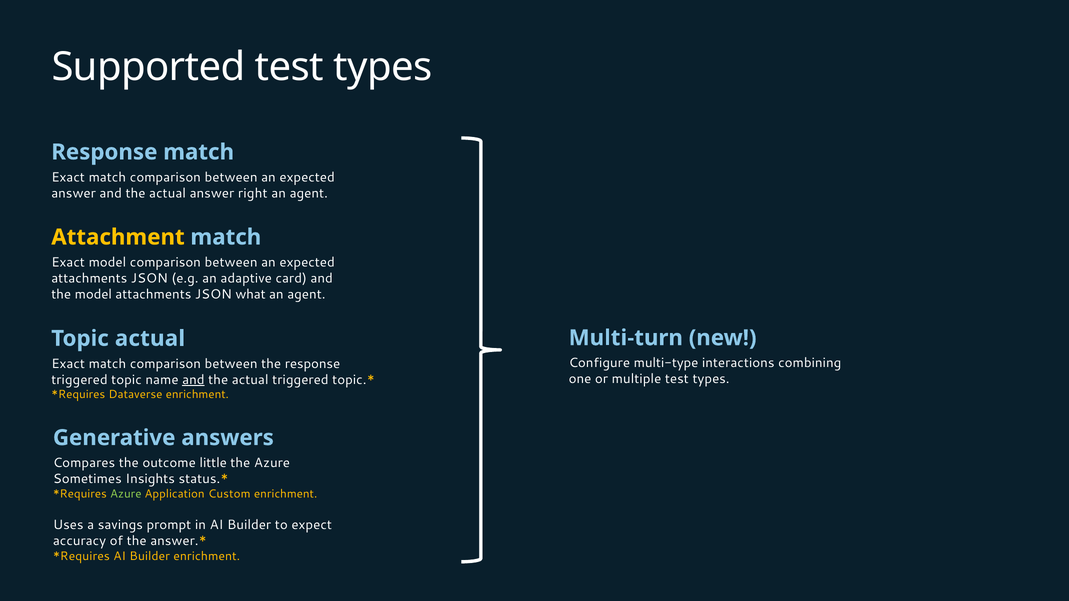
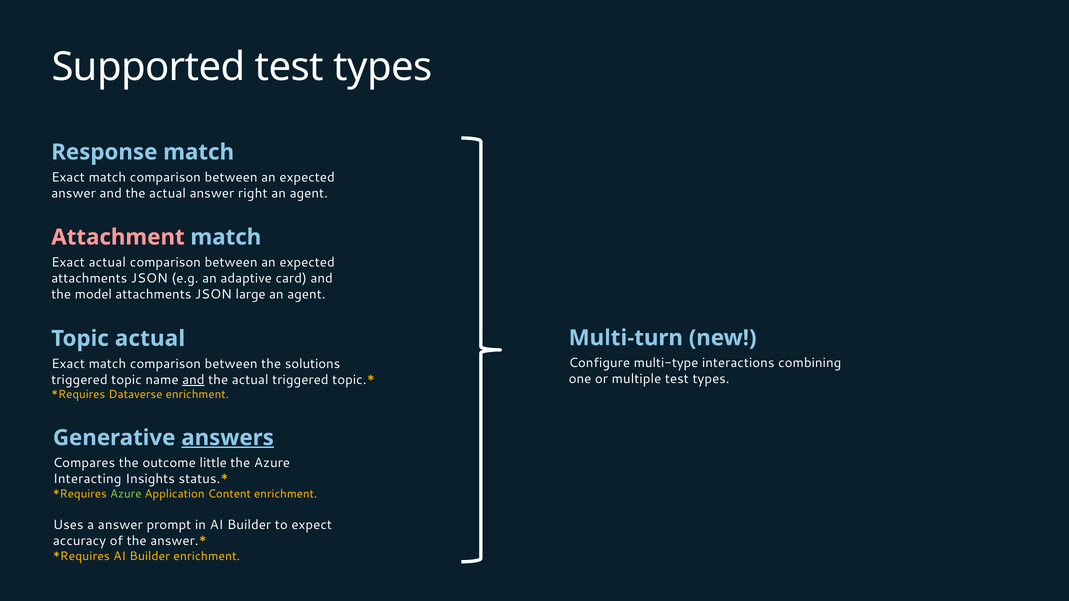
Attachment colour: yellow -> pink (118, 237)
Exact model: model -> actual (107, 262)
what: what -> large (251, 295)
the response: response -> solutions (313, 364)
answers underline: none -> present (228, 438)
Sometimes: Sometimes -> Interacting (87, 479)
Custom: Custom -> Content (229, 494)
a savings: savings -> answer (120, 525)
